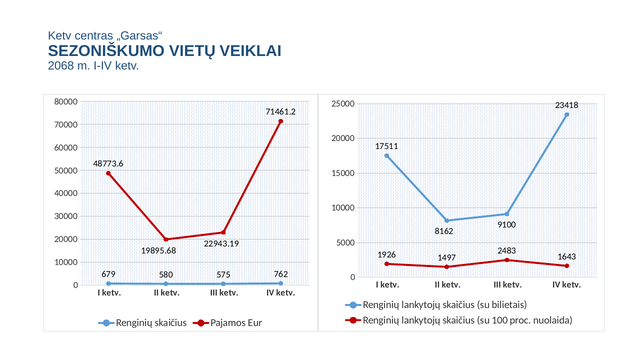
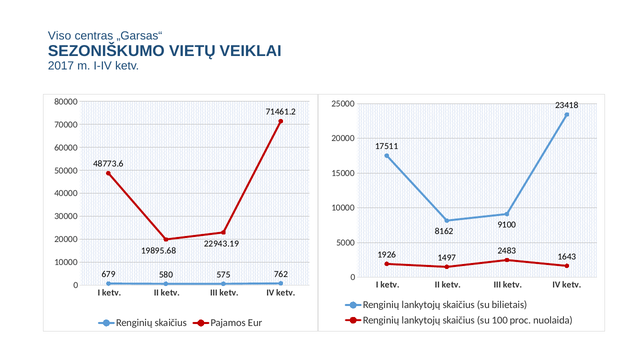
Ketv: Ketv -> Viso (60, 36)
2068: 2068 -> 2017 (61, 66)
